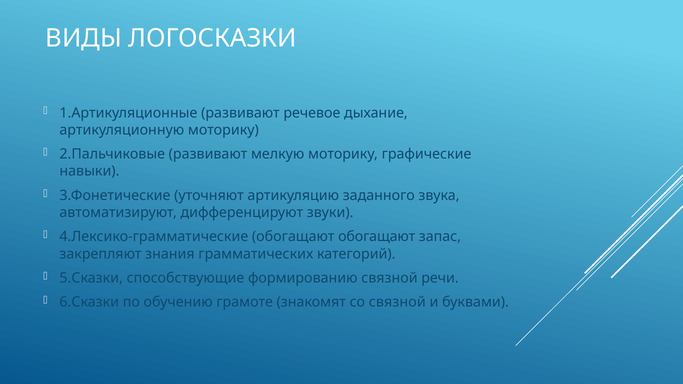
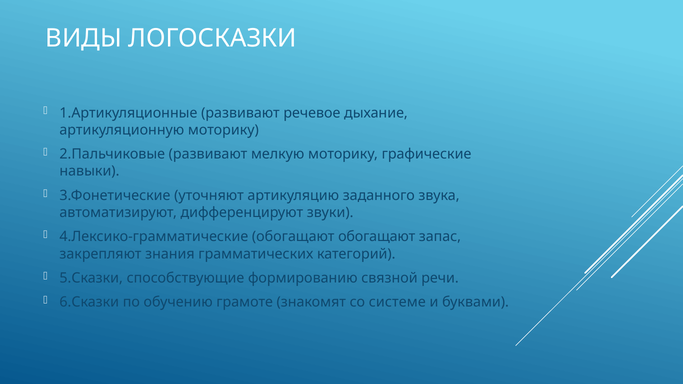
со связной: связной -> системе (397, 302)
